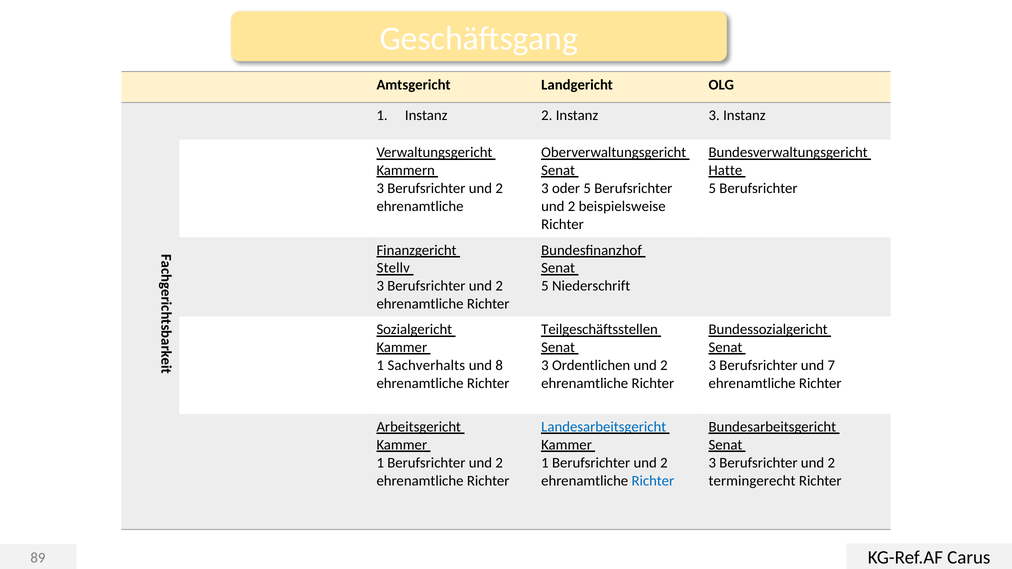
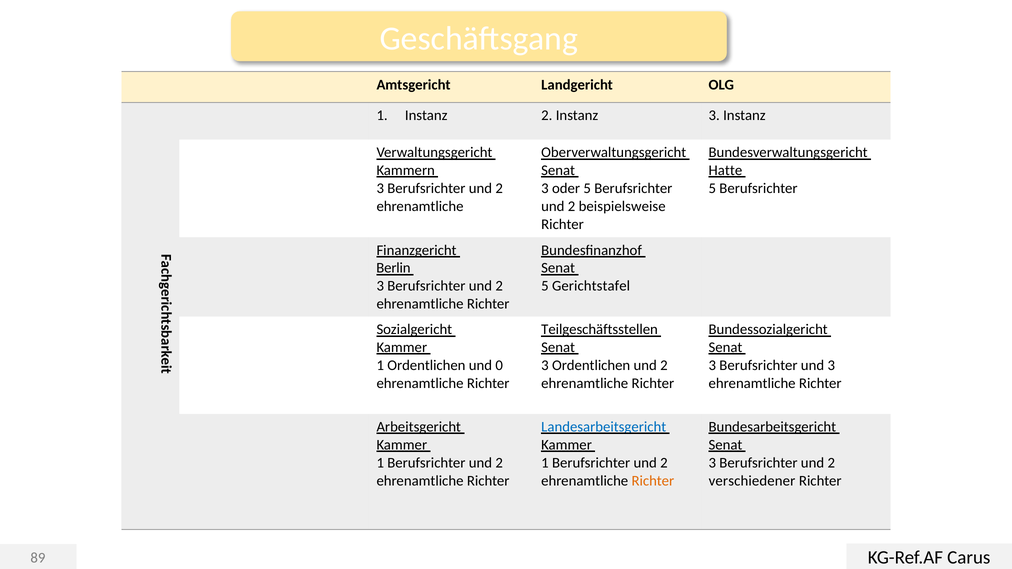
Stellv: Stellv -> Berlin (393, 268)
Niederschrift: Niederschrift -> Gerichtstafel (591, 286)
1 Sachverhalts: Sachverhalts -> Ordentlichen (426, 366)
8: 8 -> 0 (499, 366)
und 7: 7 -> 3 (831, 366)
Richter colour: blue -> orange (653, 481)
termingerecht: termingerecht -> verschiedener (752, 481)
